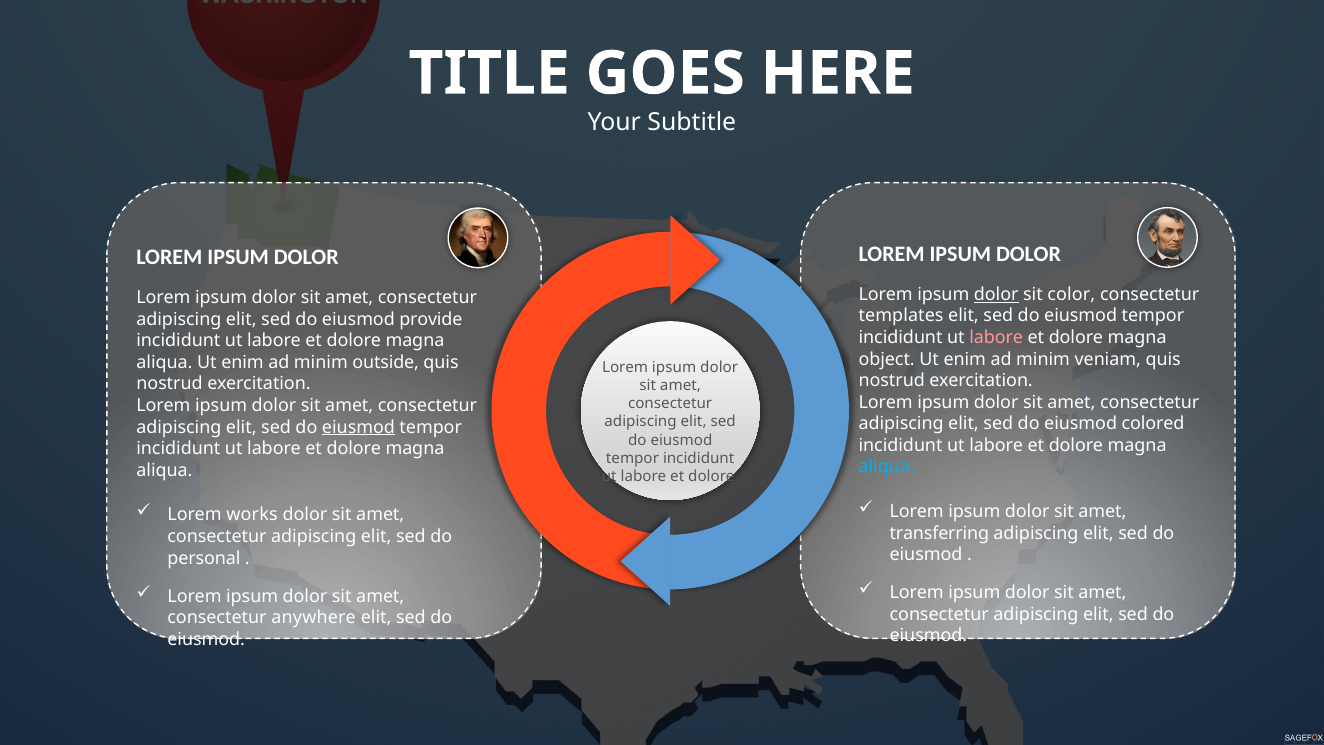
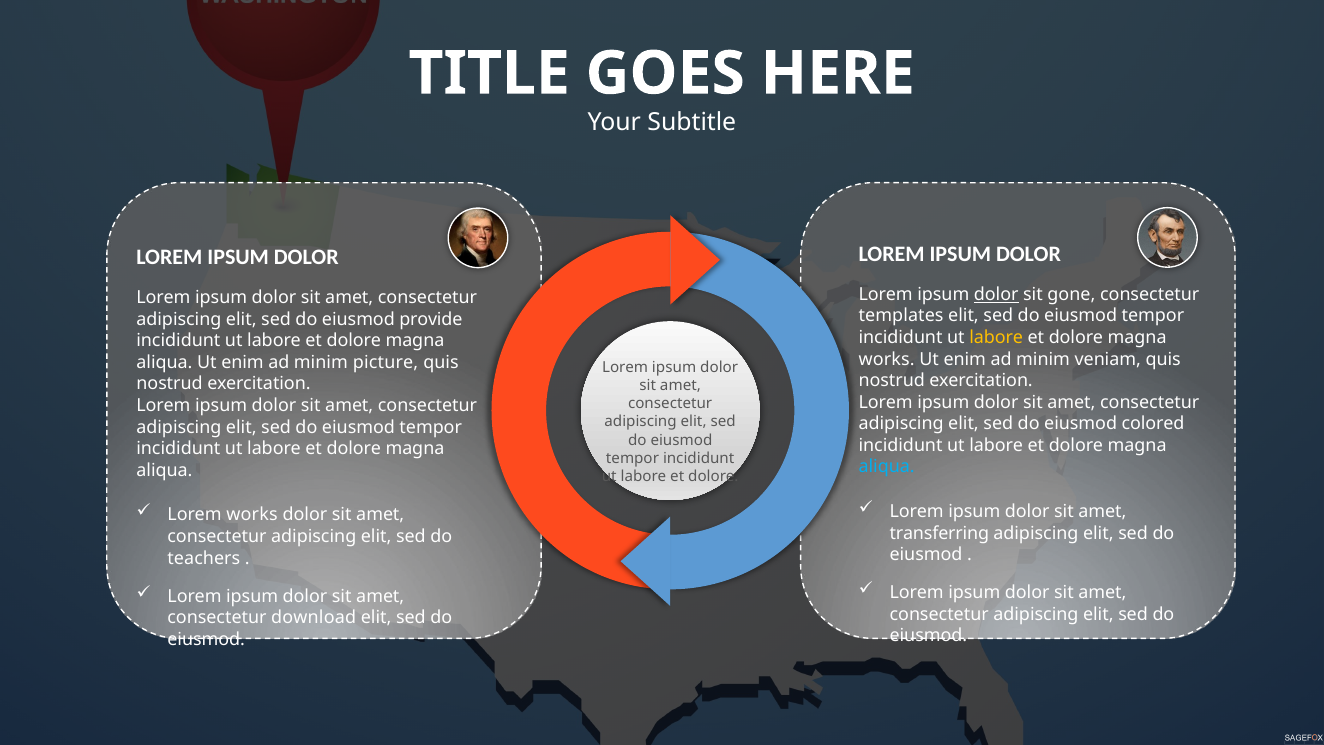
color: color -> gone (1071, 294)
labore colour: pink -> yellow (996, 337)
object: object -> works (887, 359)
outside: outside -> picture (386, 362)
eiusmod underline: present -> none (358, 427)
personal: personal -> teachers (204, 558)
anywhere: anywhere -> download (314, 618)
